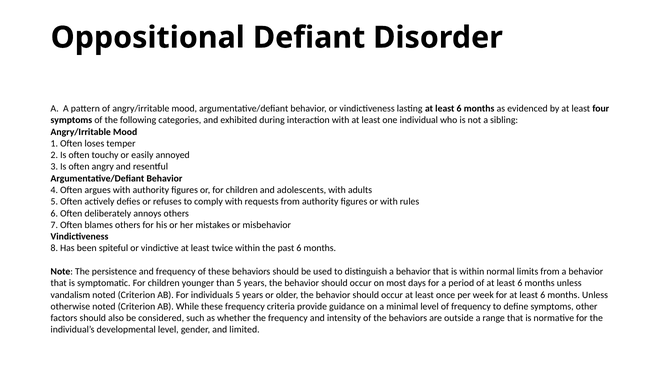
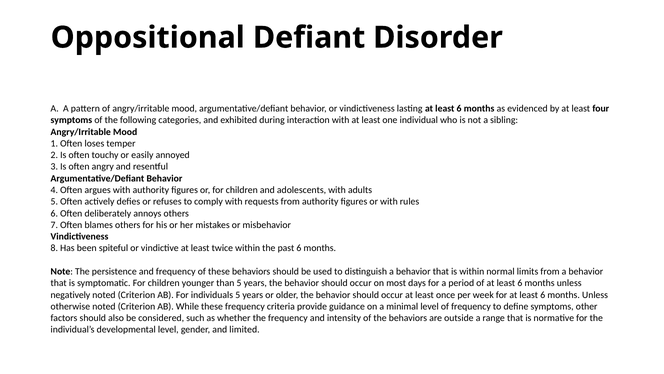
vandalism: vandalism -> negatively (70, 294)
